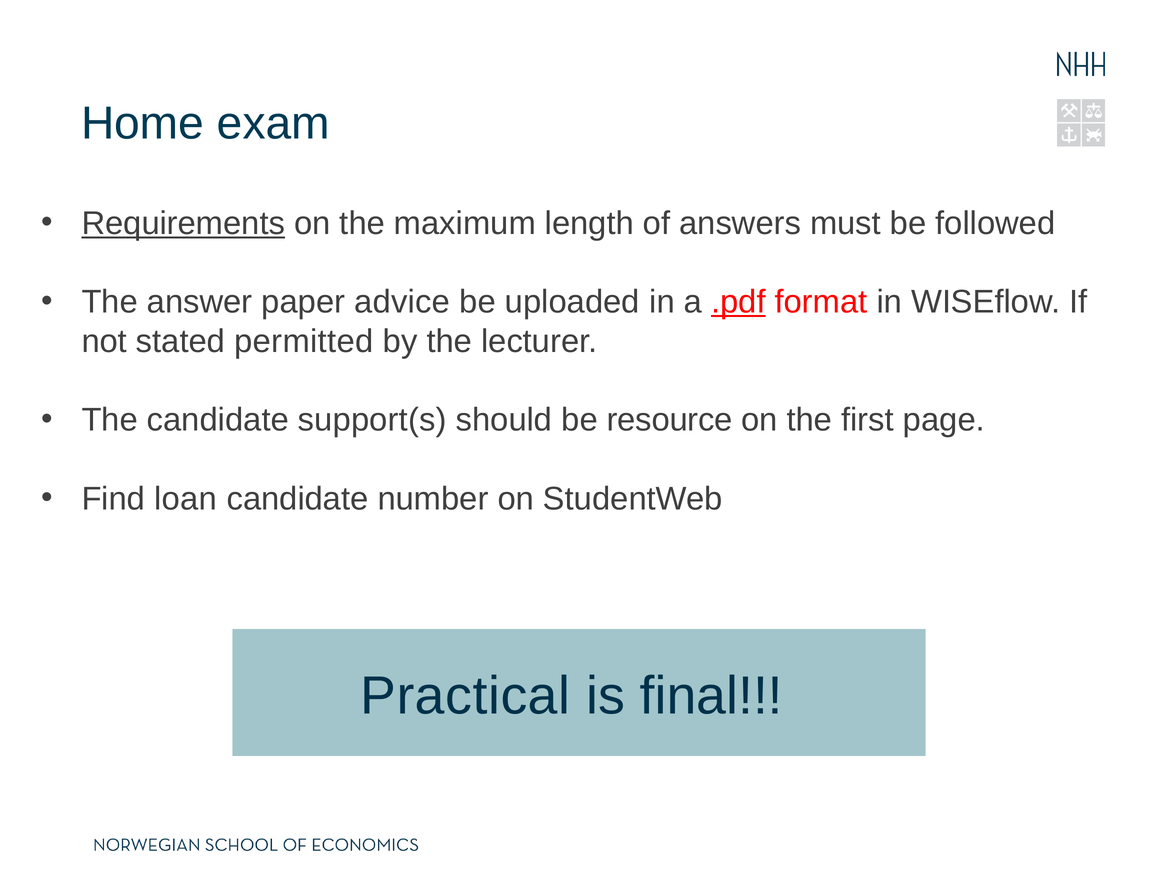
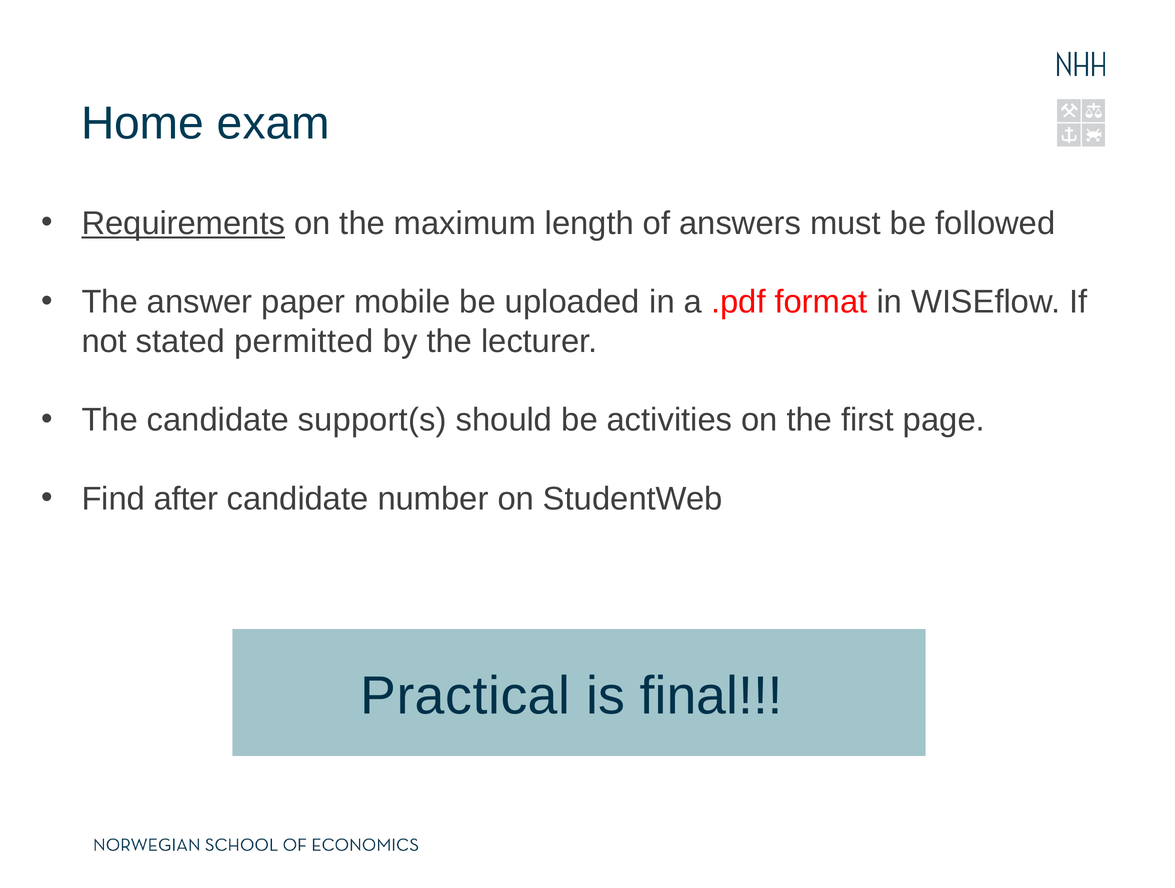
advice: advice -> mobile (402, 302)
.pdf underline: present -> none (738, 302)
resource: resource -> activities (670, 420)
loan: loan -> after (186, 499)
